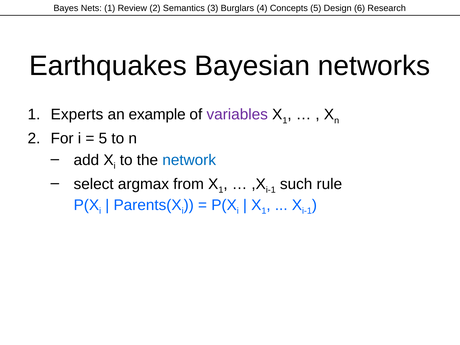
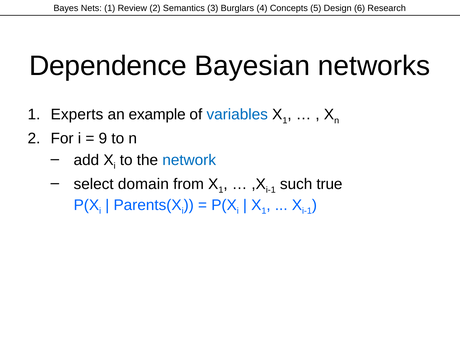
Earthquakes: Earthquakes -> Dependence (108, 66)
variables colour: purple -> blue (237, 115)
5: 5 -> 9 (103, 139)
argmax: argmax -> domain (143, 184)
rule: rule -> true (329, 184)
